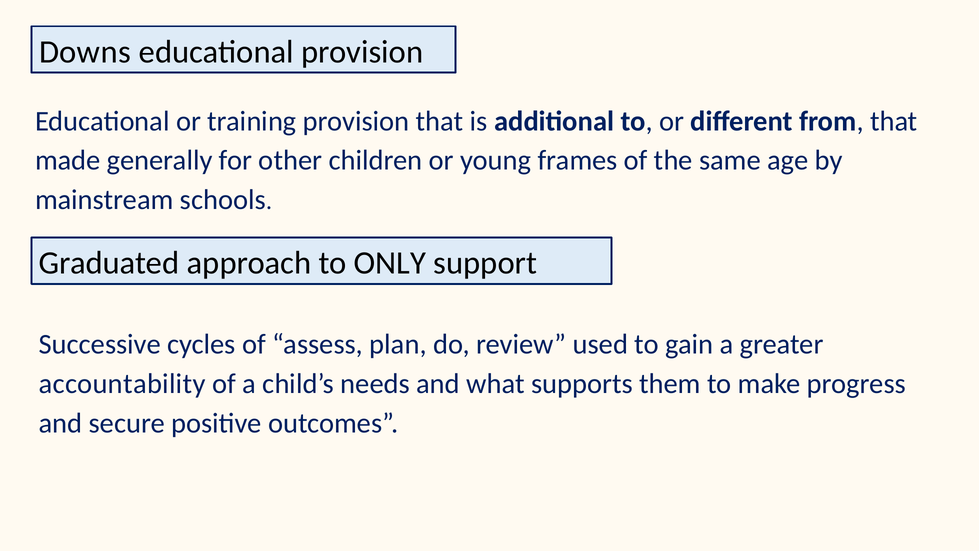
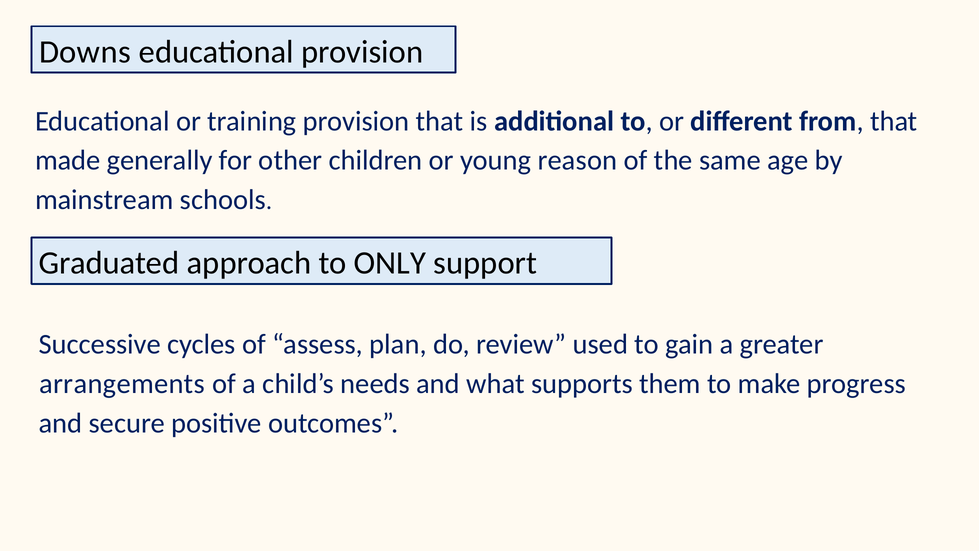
frames: frames -> reason (577, 160)
accountability: accountability -> arrangements (122, 384)
